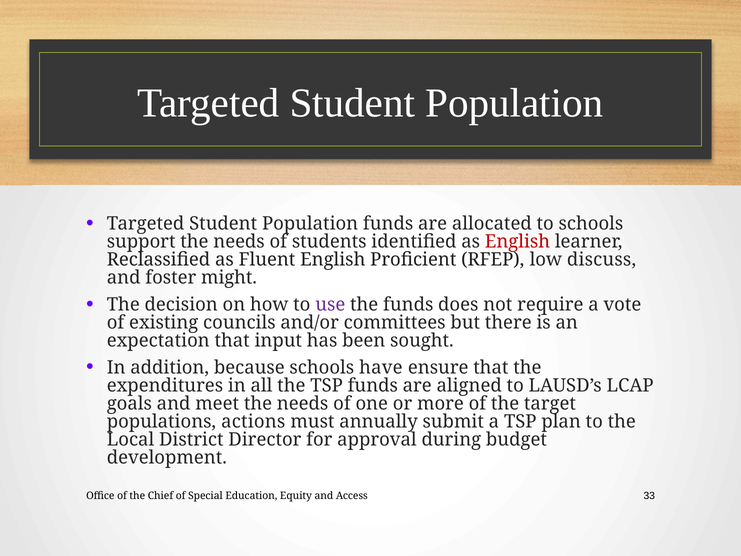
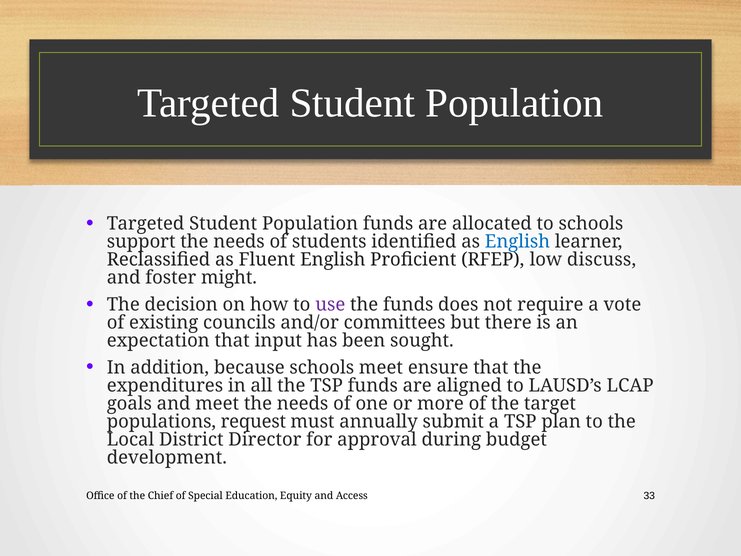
English colour: red -> blue (517, 242)
schools have: have -> meet (381, 367)
actions: actions -> request (253, 421)
